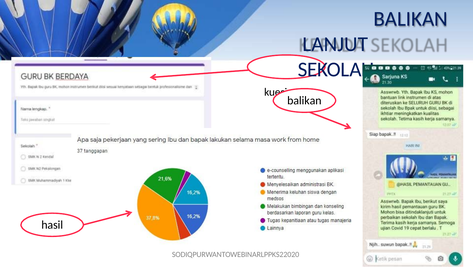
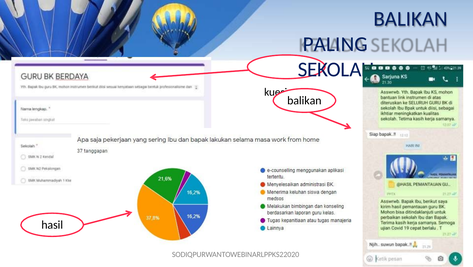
LANJUT: LANJUT -> PALING (335, 44)
